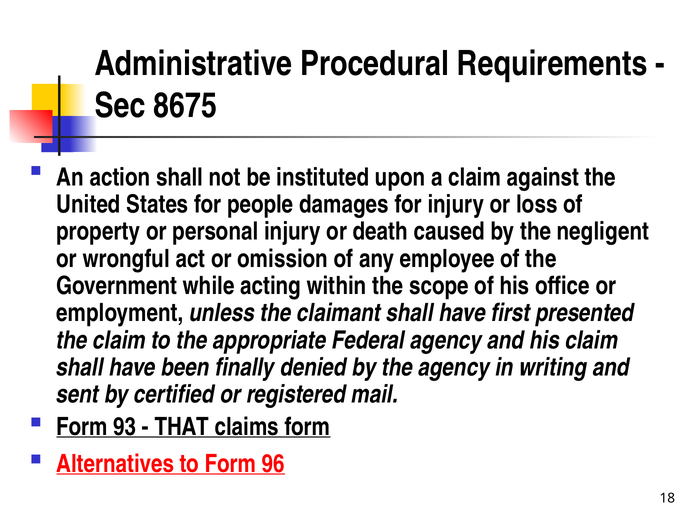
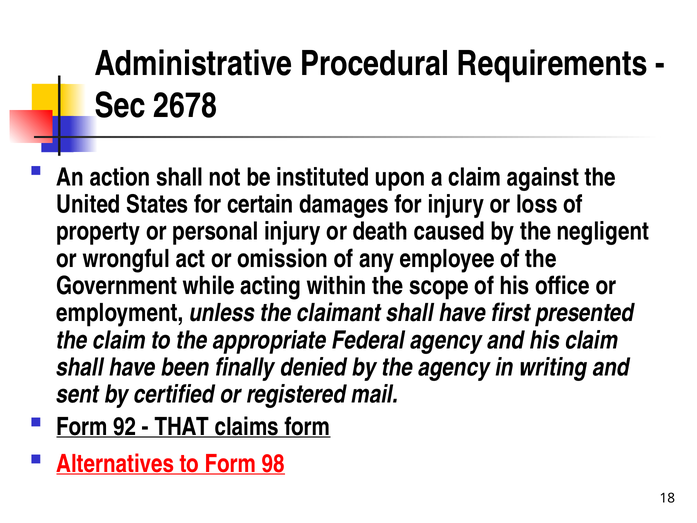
8675: 8675 -> 2678 (185, 106)
people: people -> certain (260, 204)
93: 93 -> 92 (125, 427)
96: 96 -> 98 (273, 464)
